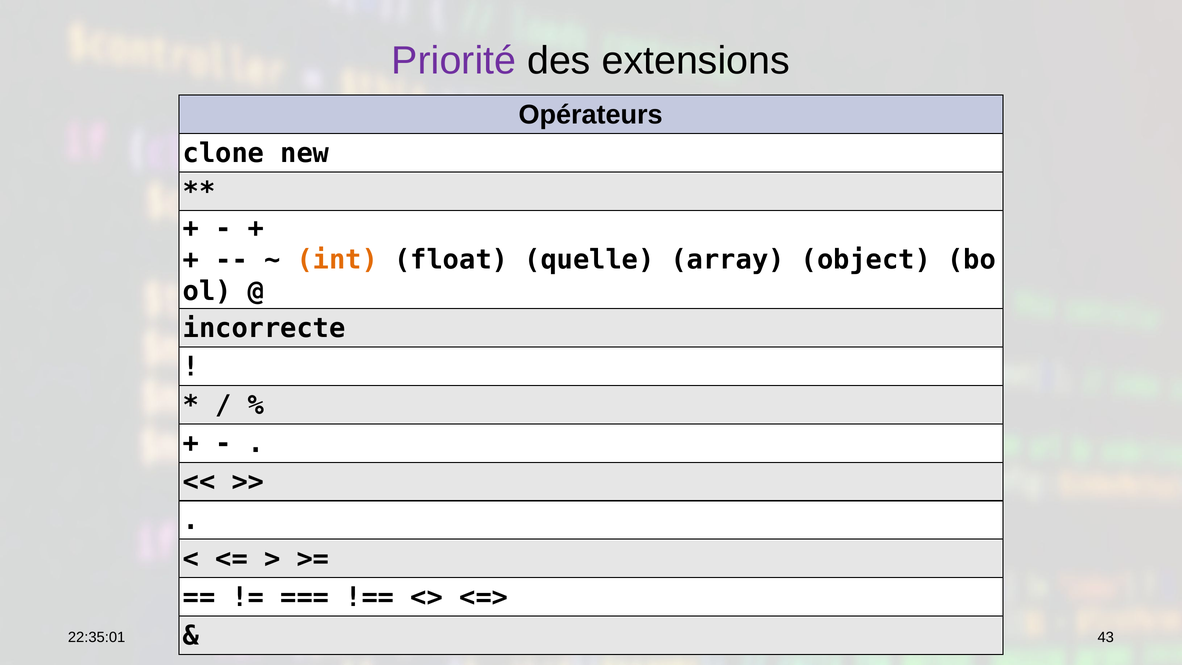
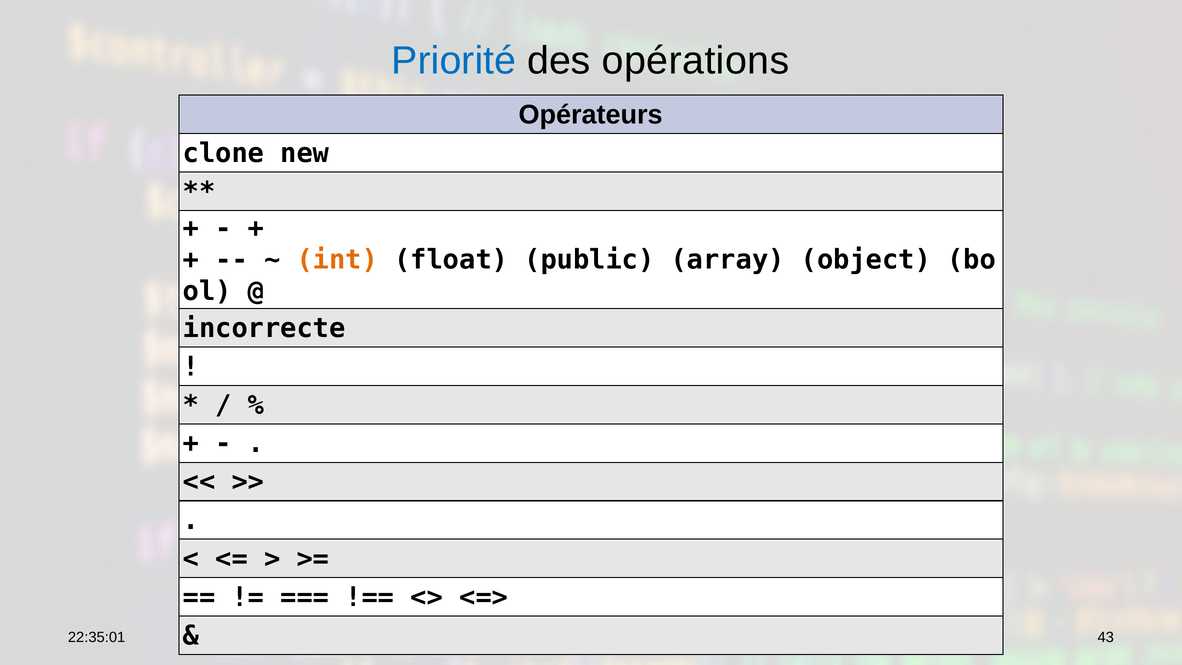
Priorité colour: purple -> blue (454, 61)
extensions: extensions -> opérations (696, 61)
quelle: quelle -> public (589, 260)
